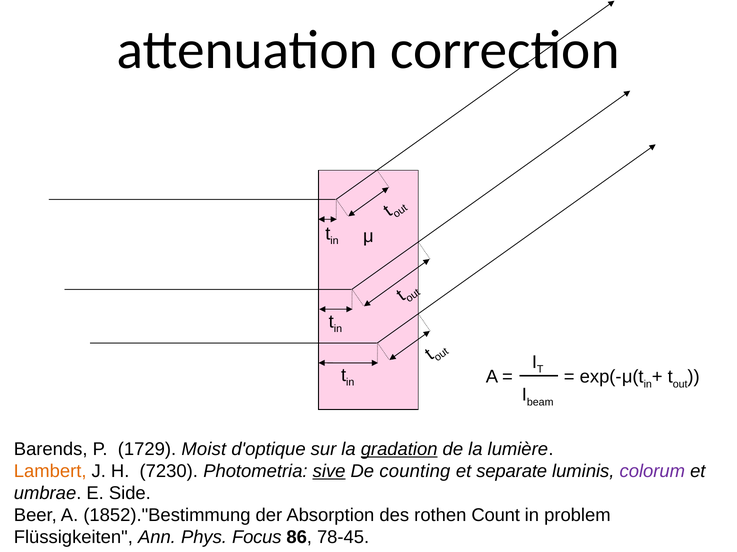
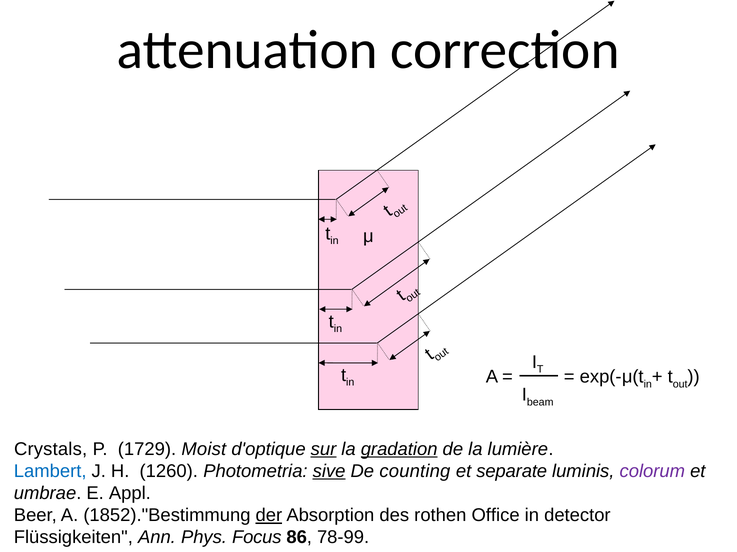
Barends: Barends -> Crystals (51, 450)
sur underline: none -> present (323, 450)
Lambert colour: orange -> blue (50, 472)
7230: 7230 -> 1260 (169, 472)
Side: Side -> Appl (130, 494)
der underline: none -> present (269, 516)
Count: Count -> Office (496, 516)
problem: problem -> detector (577, 516)
78-45: 78-45 -> 78-99 (343, 538)
